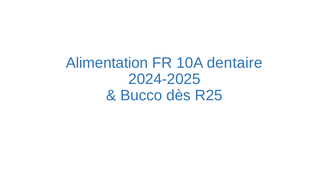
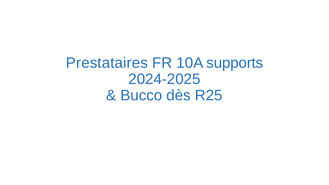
Alimentation: Alimentation -> Prestataires (107, 63)
dentaire: dentaire -> supports (235, 63)
